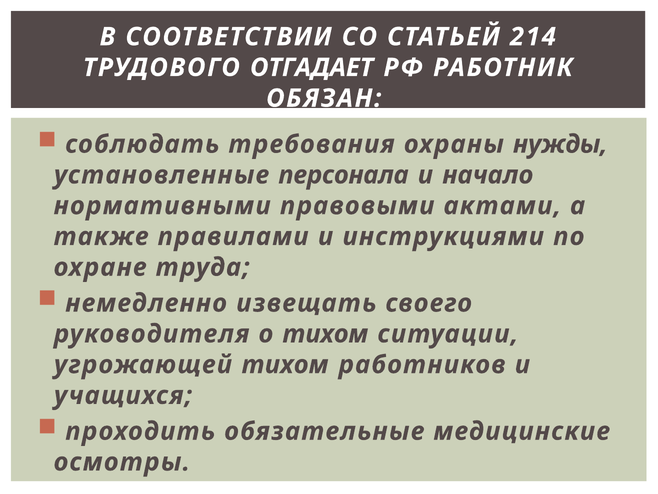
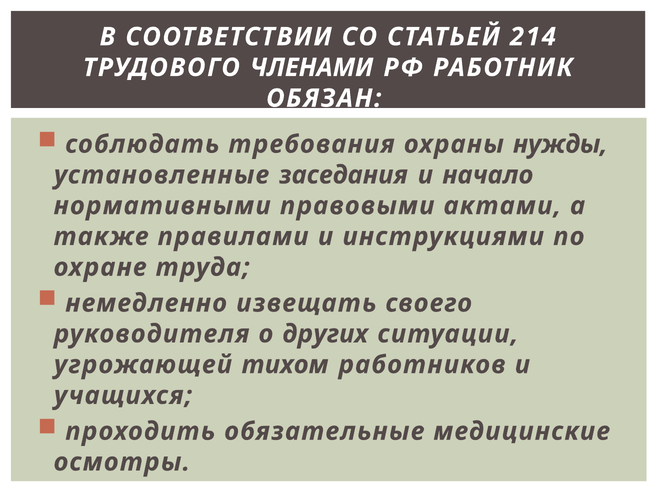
ОТГАДАЕТ: ОТГАДАЕТ -> ЧЛЕНАМИ (312, 67)
персонала: персонала -> заседания (343, 175)
о тихом: тихом -> других (325, 334)
